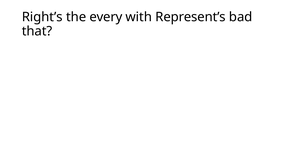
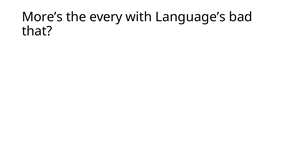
Right’s: Right’s -> More’s (42, 17)
Represent’s: Represent’s -> Language’s (190, 17)
